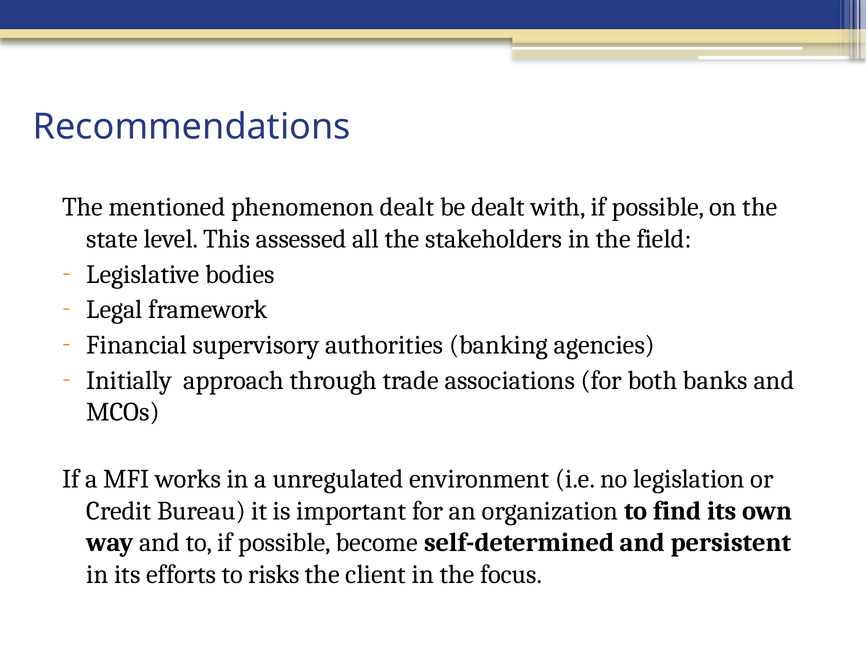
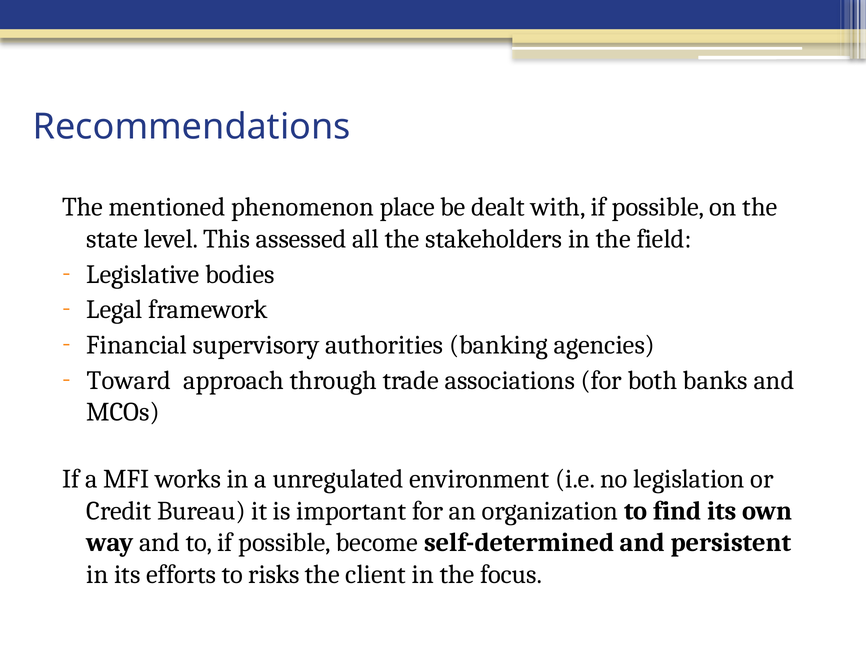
phenomenon dealt: dealt -> place (407, 207)
Initially: Initially -> Toward (129, 380)
